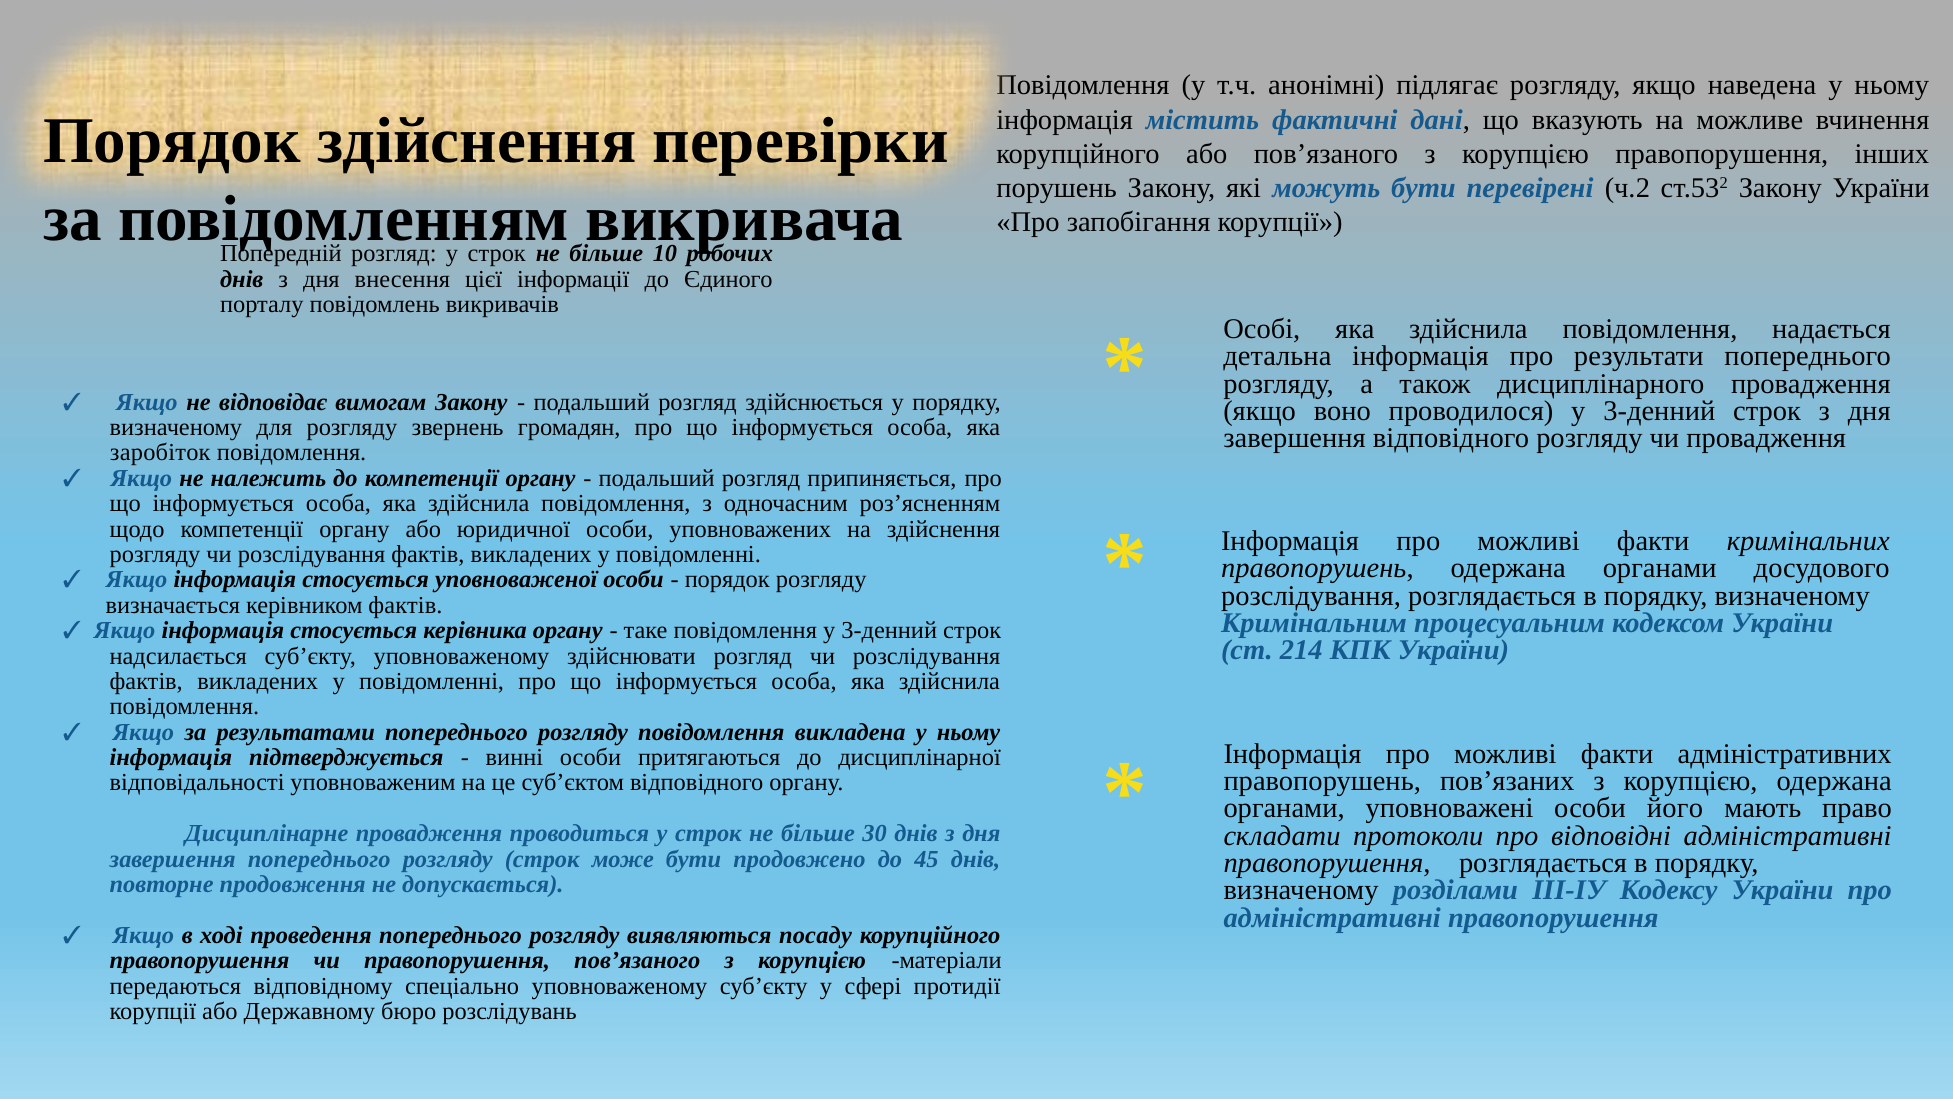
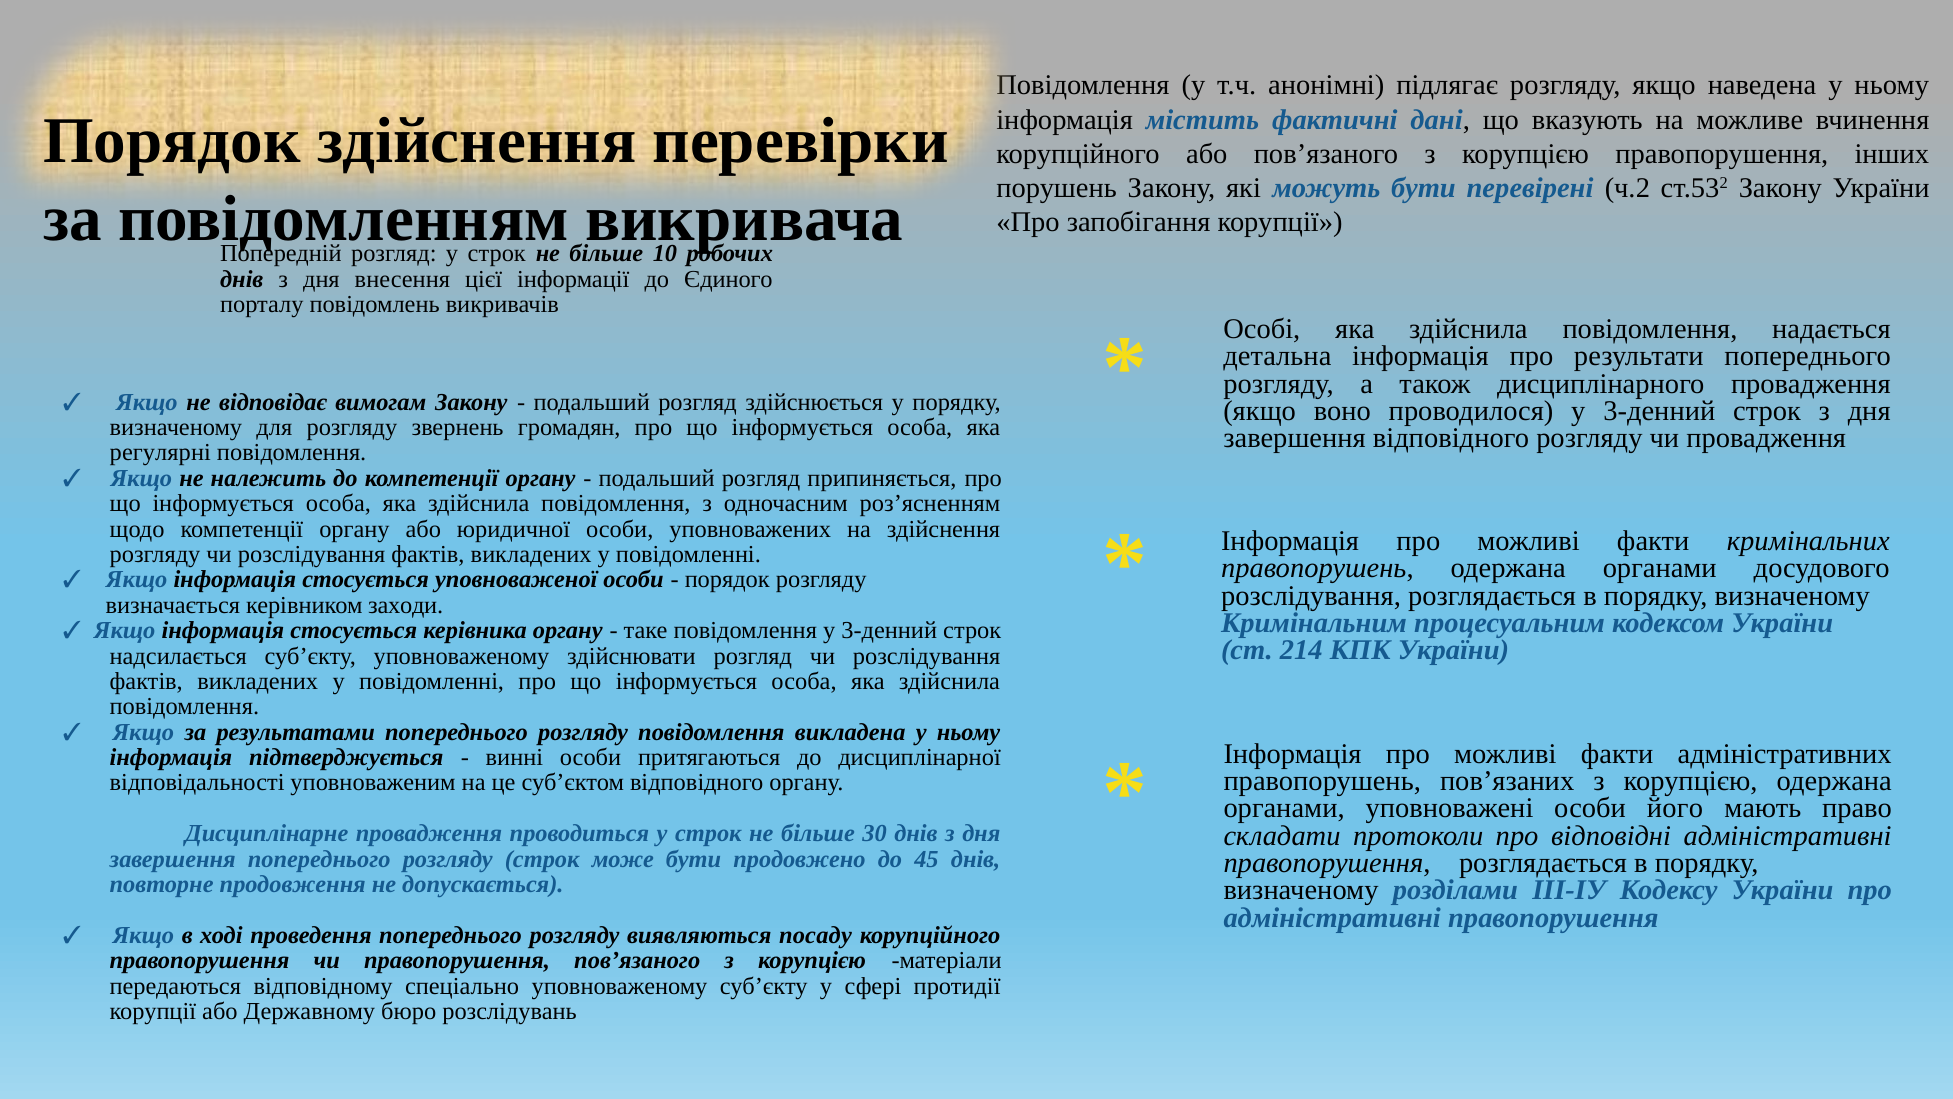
заробіток: заробіток -> регулярні (160, 453)
керівником фактів: фактів -> заходи (406, 605)
